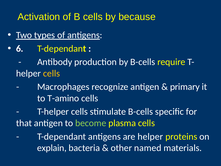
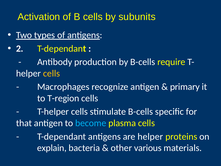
because: because -> subunits (137, 17)
6: 6 -> 2 (20, 48)
T-amino: T-amino -> T-region (63, 98)
become colour: light green -> light blue (91, 123)
named: named -> various (148, 148)
